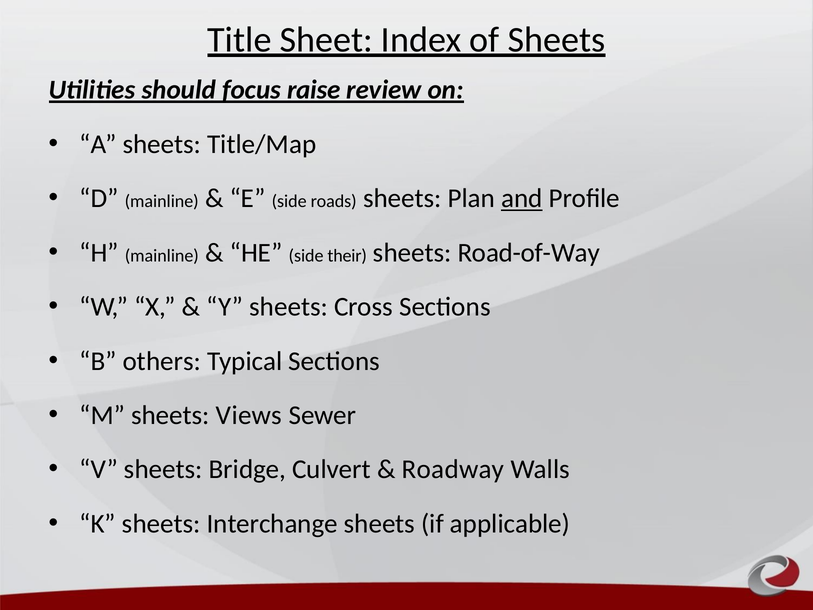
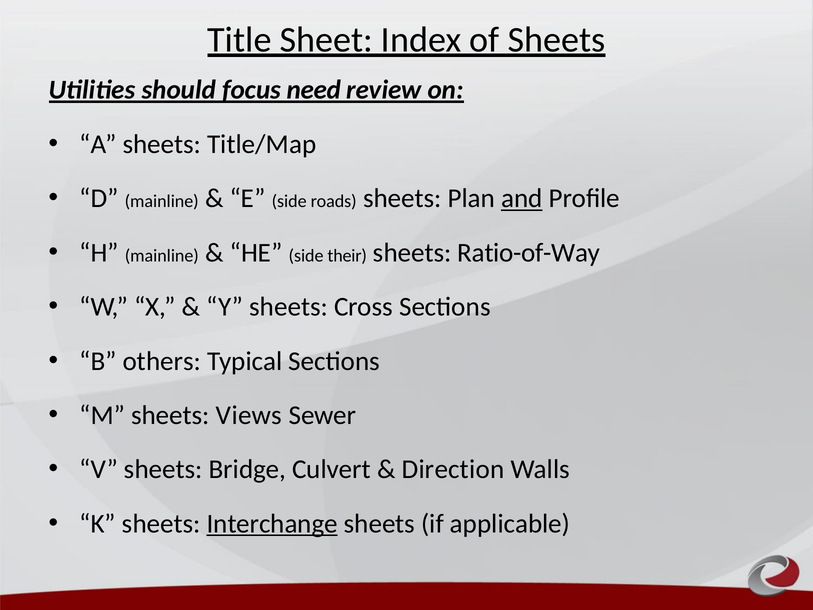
raise: raise -> need (314, 90)
Road-of-Way: Road-of-Way -> Ratio-of-Way (529, 253)
Roadway: Roadway -> Direction (453, 469)
Interchange underline: none -> present (272, 524)
